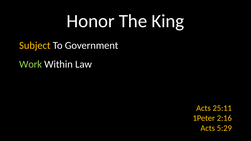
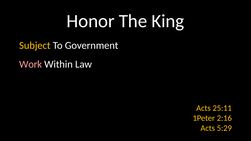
Work colour: light green -> pink (31, 64)
